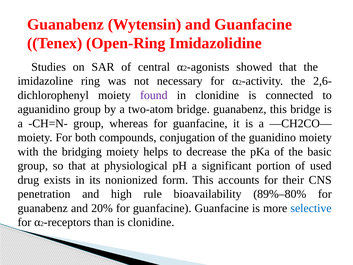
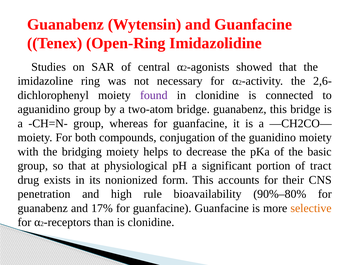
used: used -> tract (321, 166)
89%–80%: 89%–80% -> 90%–80% (280, 194)
20%: 20% -> 17% (102, 208)
selective colour: blue -> orange (311, 208)
